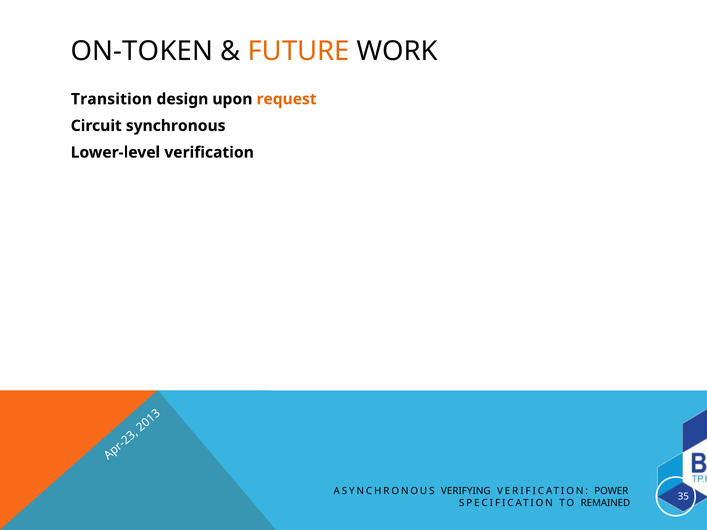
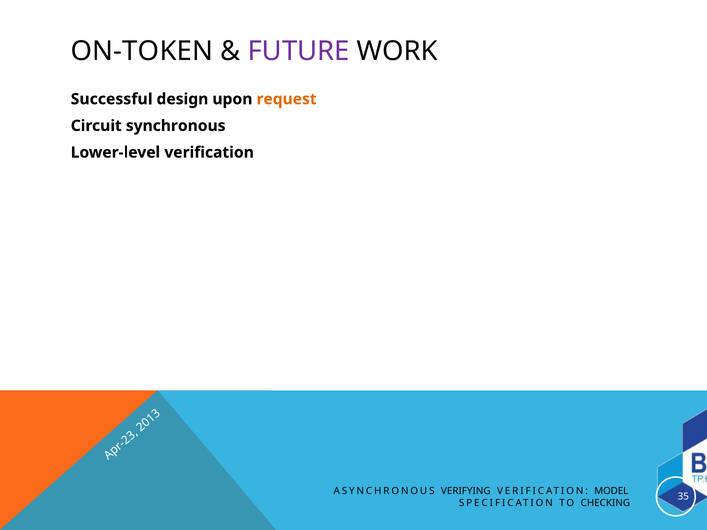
FUTURE colour: orange -> purple (299, 51)
Transition: Transition -> Successful (112, 99)
POWER: POWER -> MODEL (611, 491)
REMAINED: REMAINED -> CHECKING (605, 503)
